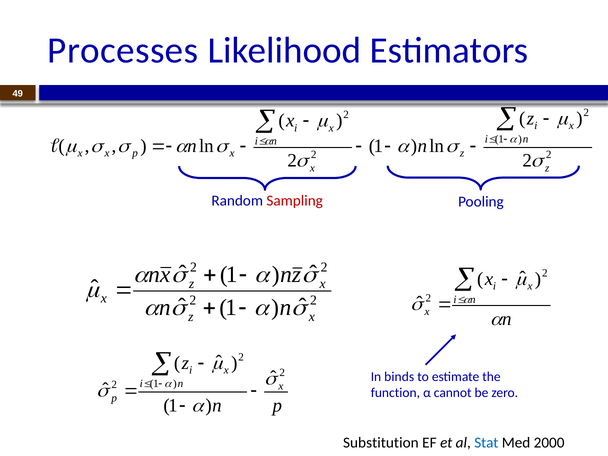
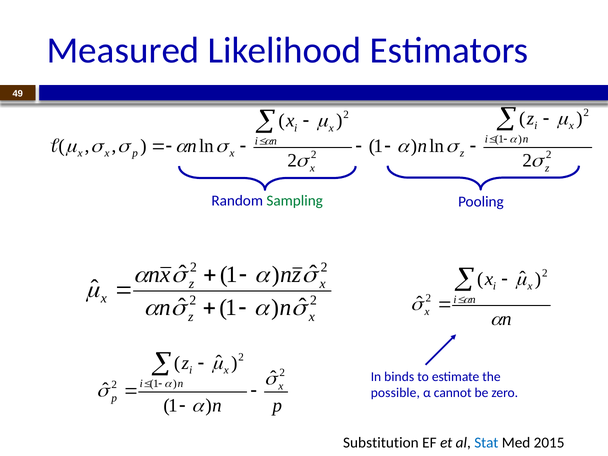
Processes: Processes -> Measured (123, 51)
Sampling colour: red -> green (295, 201)
function: function -> possible (395, 393)
2000: 2000 -> 2015 (549, 443)
